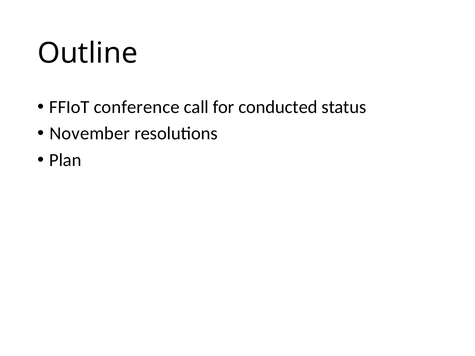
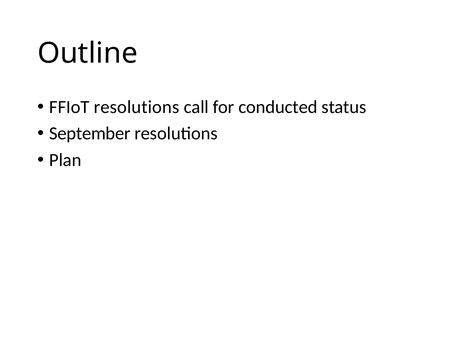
FFIoT conference: conference -> resolutions (137, 107)
November: November -> September (90, 134)
